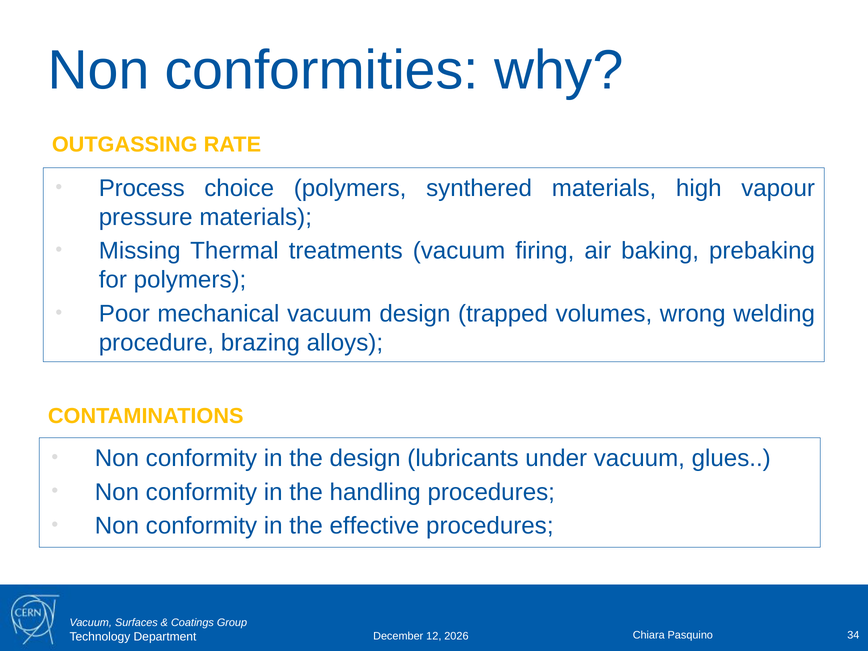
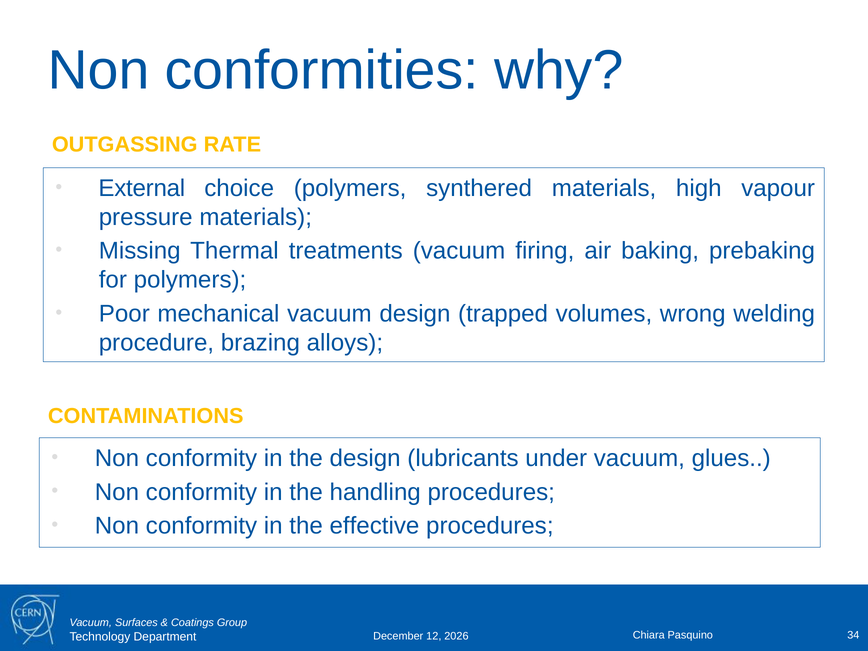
Process: Process -> External (142, 188)
